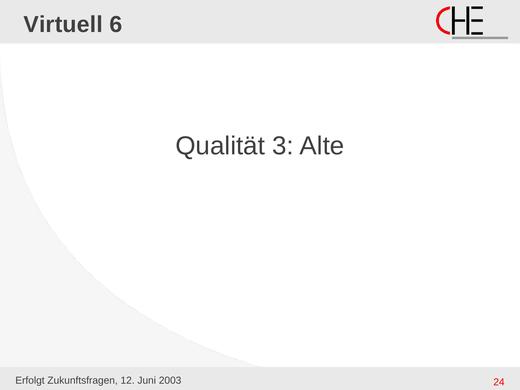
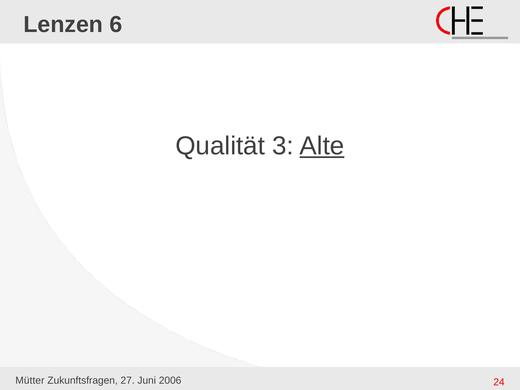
Virtuell: Virtuell -> Lenzen (63, 25)
Alte underline: none -> present (322, 146)
Erfolgt: Erfolgt -> Mütter (30, 380)
12: 12 -> 27 (128, 380)
2003: 2003 -> 2006 (170, 380)
